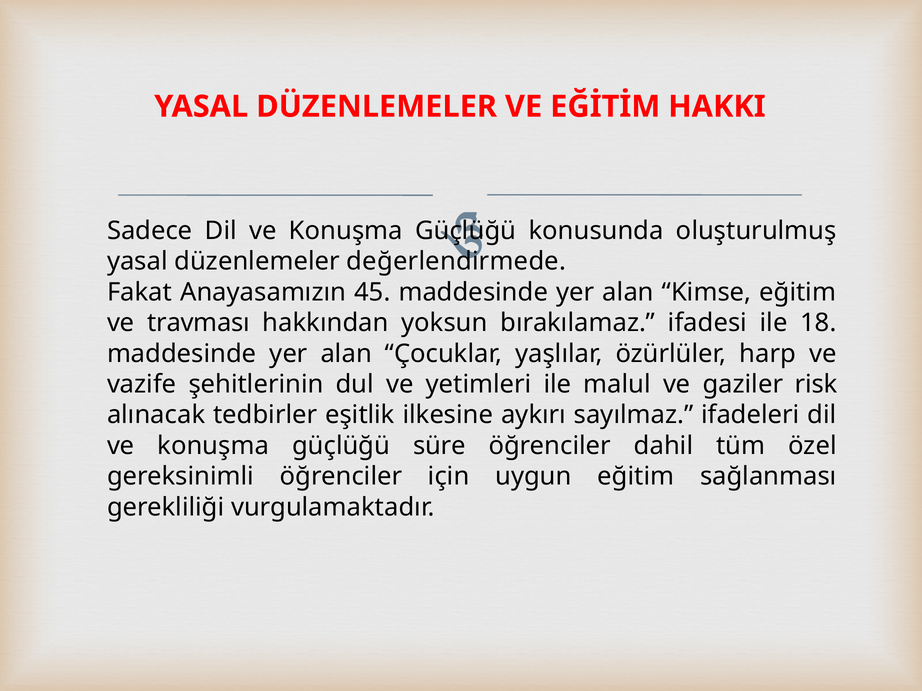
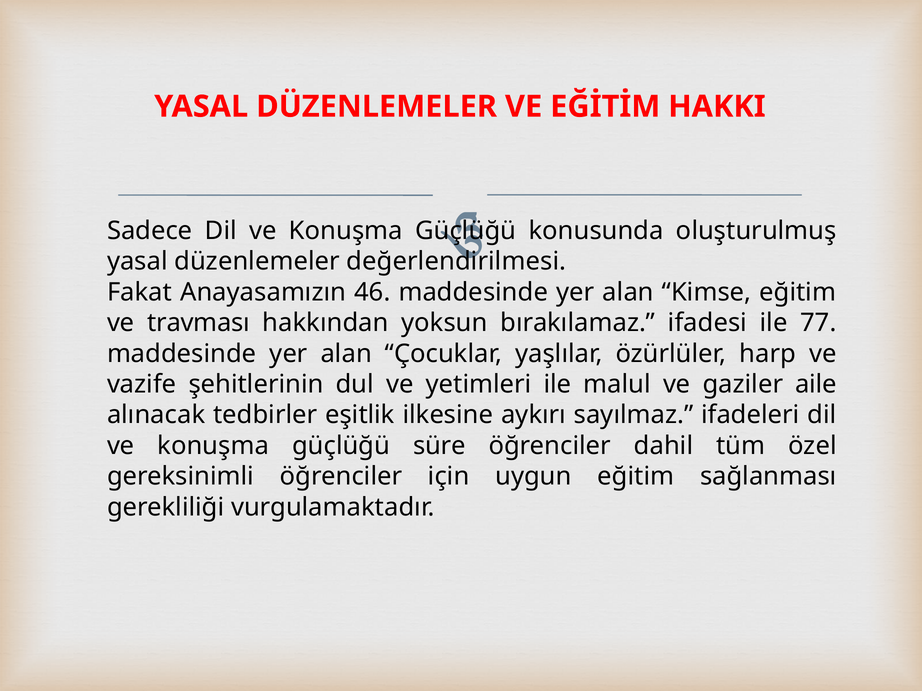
değerlendirmede: değerlendirmede -> değerlendirilmesi (456, 262)
45: 45 -> 46 (372, 292)
18: 18 -> 77 (818, 323)
risk: risk -> aile (816, 385)
